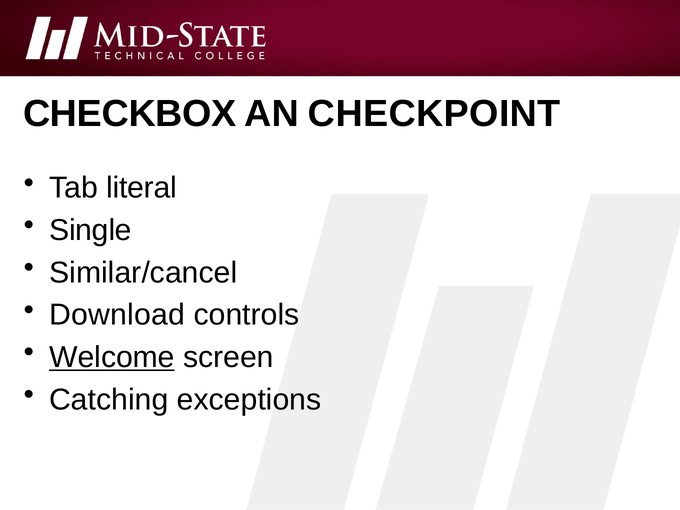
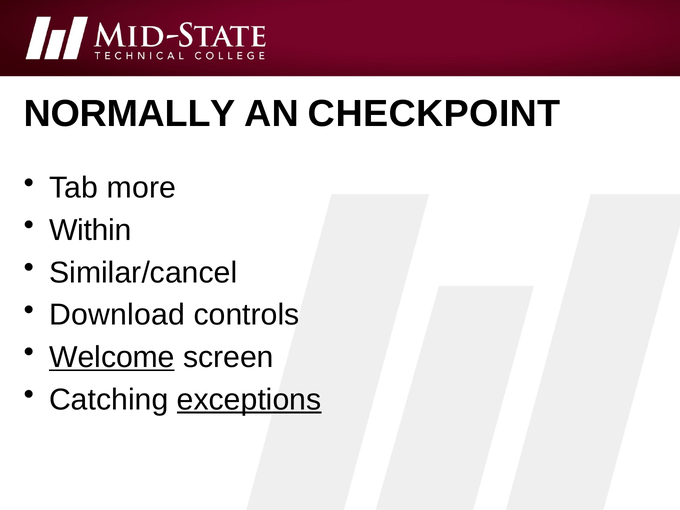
CHECKBOX: CHECKBOX -> NORMALLY (130, 114)
literal: literal -> more (141, 188)
Single: Single -> Within (90, 230)
exceptions underline: none -> present (249, 400)
